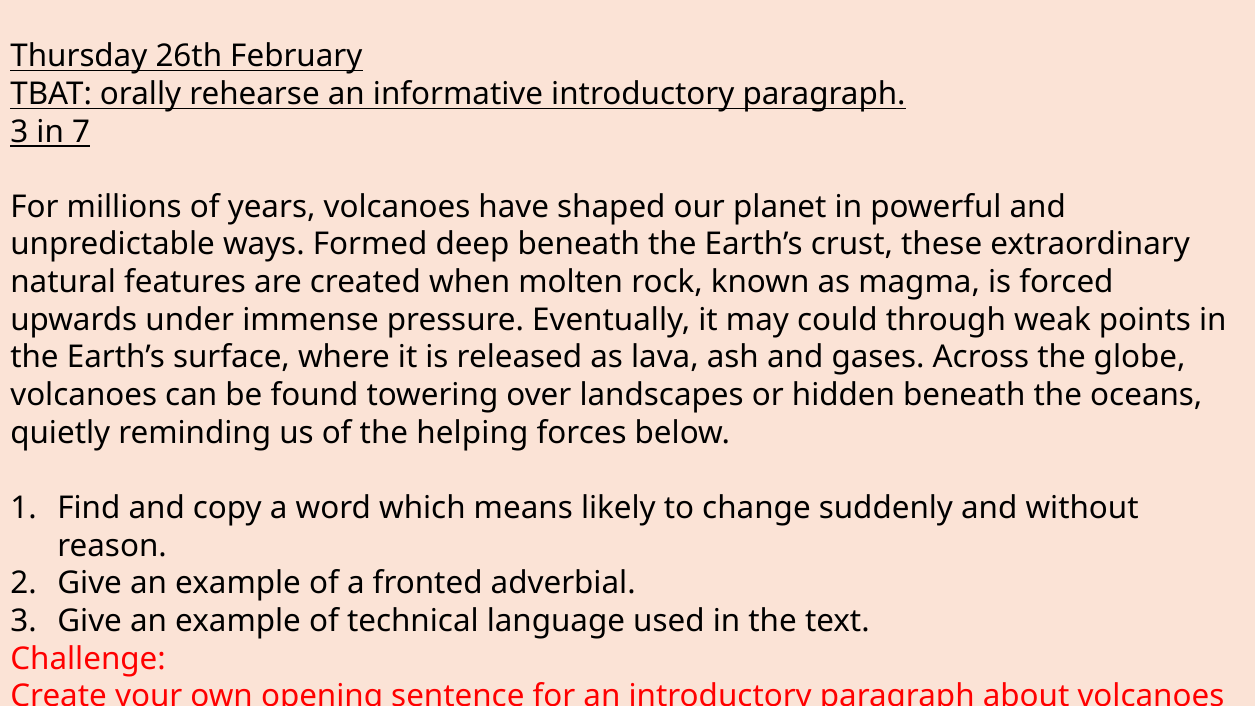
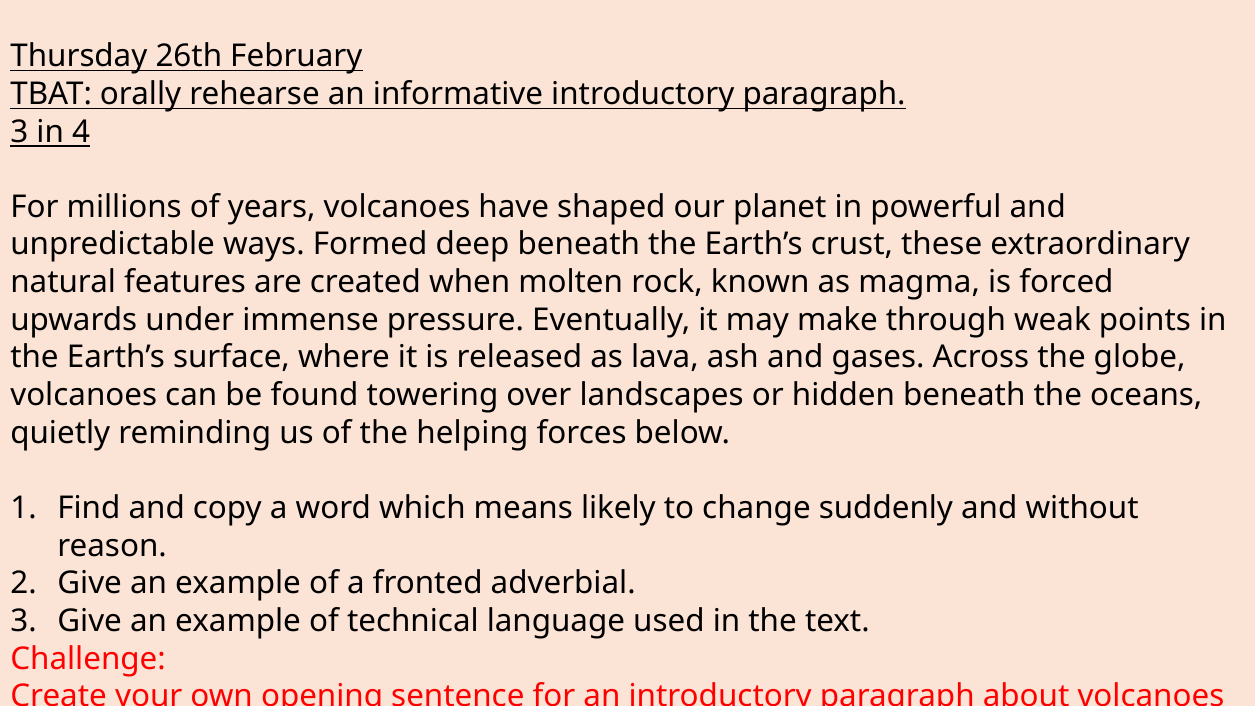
7: 7 -> 4 (81, 132)
could: could -> make (837, 320)
